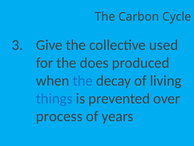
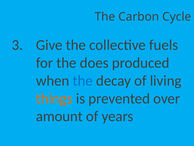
used: used -> fuels (164, 45)
things colour: blue -> orange (54, 98)
process: process -> amount (59, 116)
